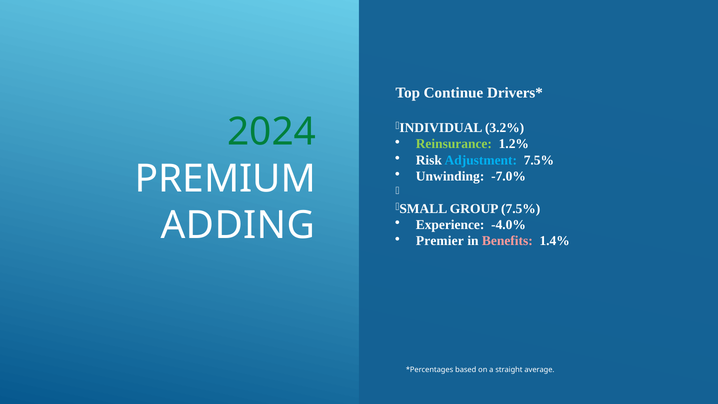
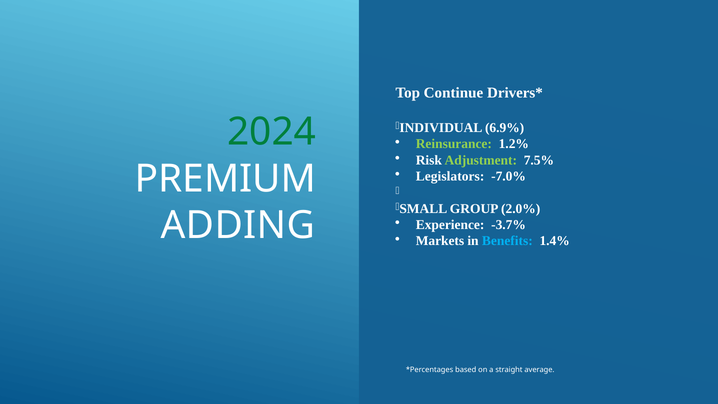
3.2%: 3.2% -> 6.9% (505, 128)
Adjustment colour: light blue -> light green (481, 160)
Unwinding: Unwinding -> Legislators (450, 176)
GROUP 7.5%: 7.5% -> 2.0% (521, 209)
-4.0%: -4.0% -> -3.7% (509, 225)
Premier: Premier -> Markets (440, 241)
Benefits colour: pink -> light blue (507, 241)
